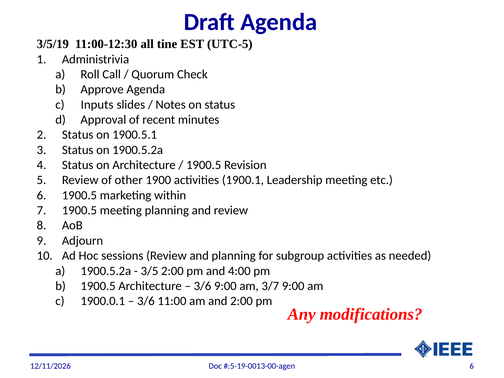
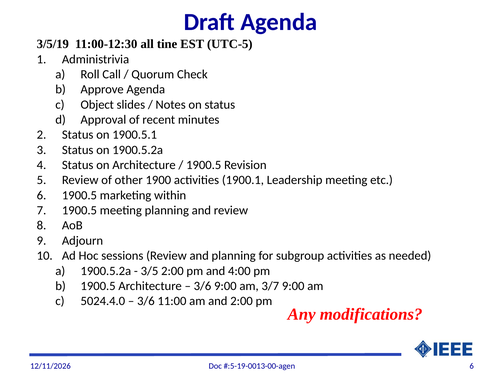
Inputs: Inputs -> Object (97, 105)
1900.0.1: 1900.0.1 -> 5024.4.0 (103, 301)
